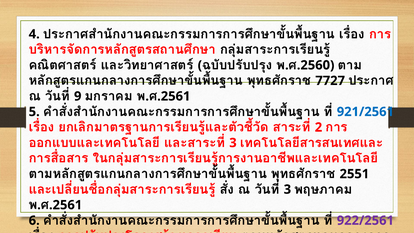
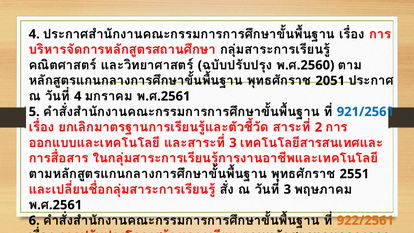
7727: 7727 -> 2051 (330, 81)
9: 9 -> 4 (78, 96)
922/2561 colour: purple -> orange (365, 220)
